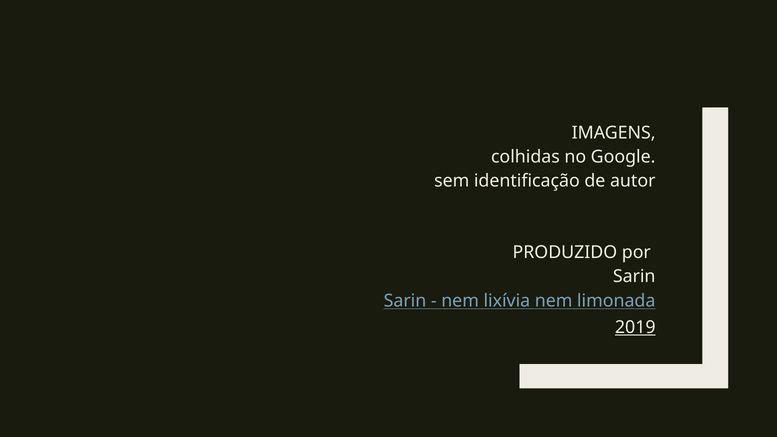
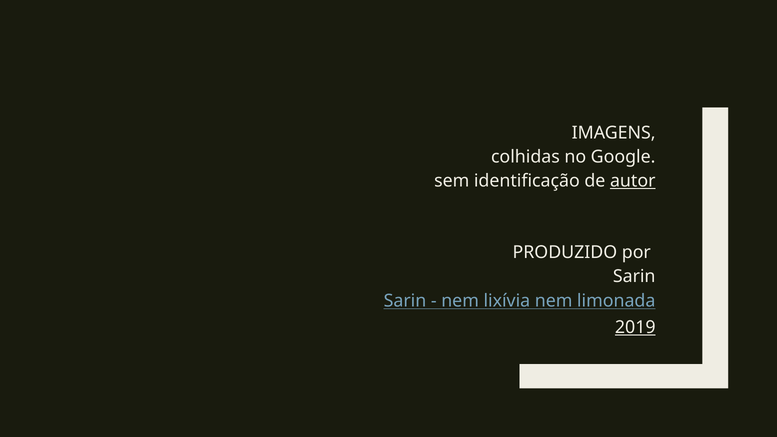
autor underline: none -> present (633, 181)
